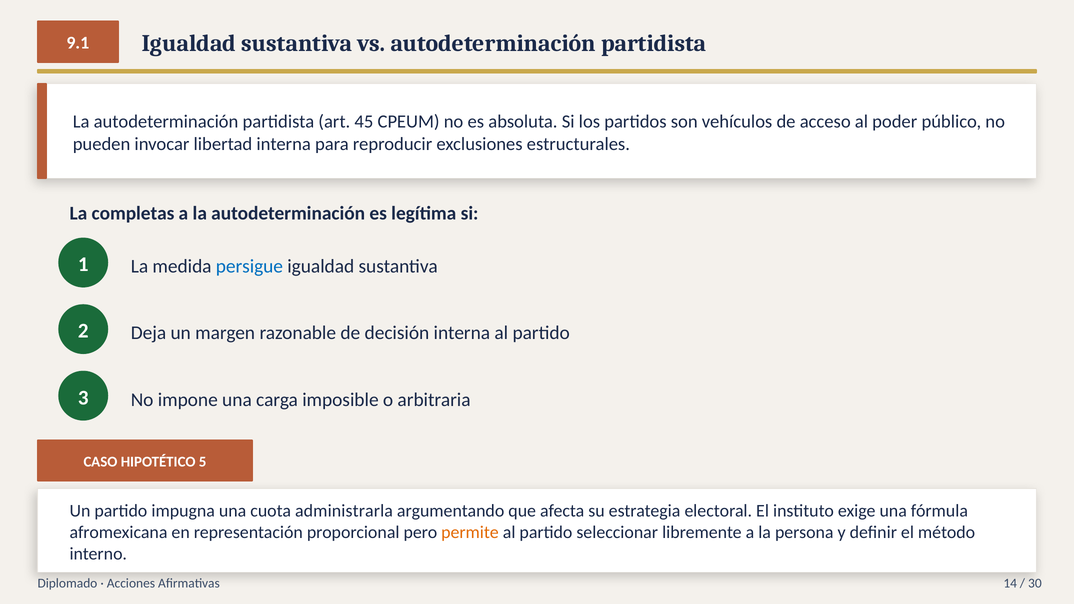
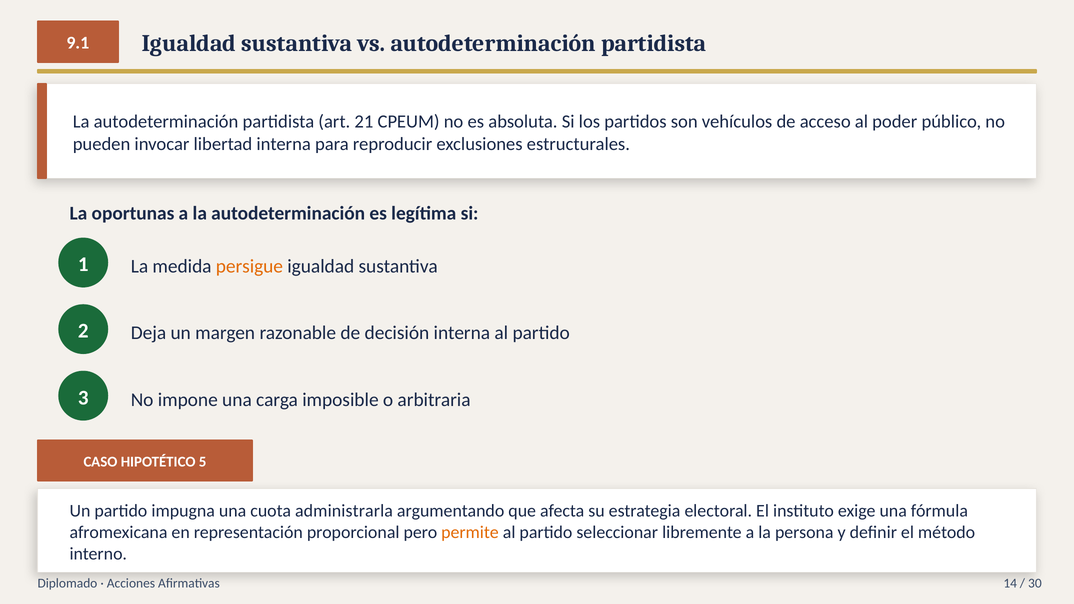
45: 45 -> 21 (364, 122)
completas: completas -> oportunas (133, 213)
persigue colour: blue -> orange (249, 267)
